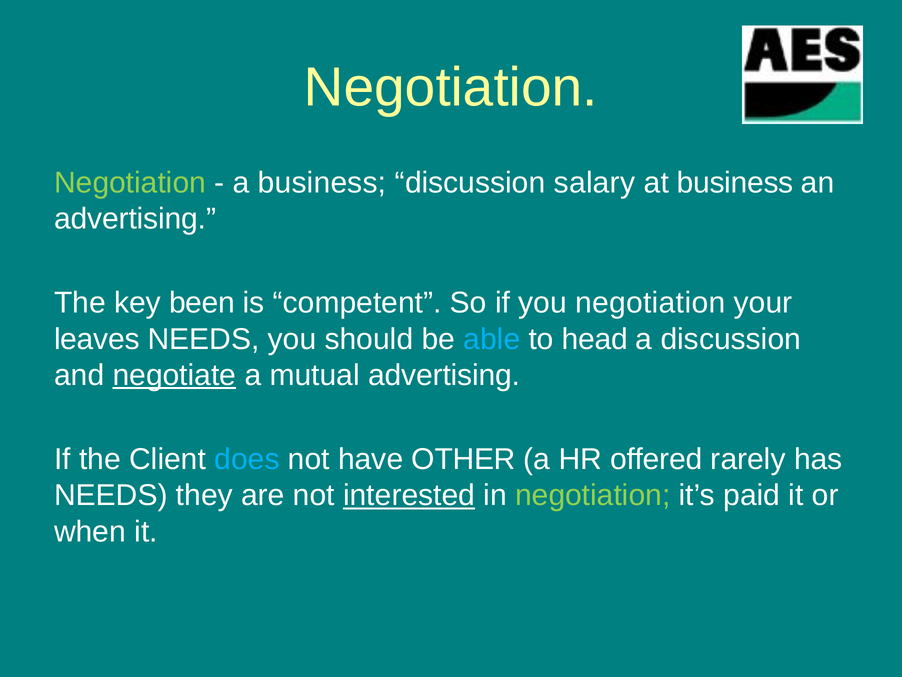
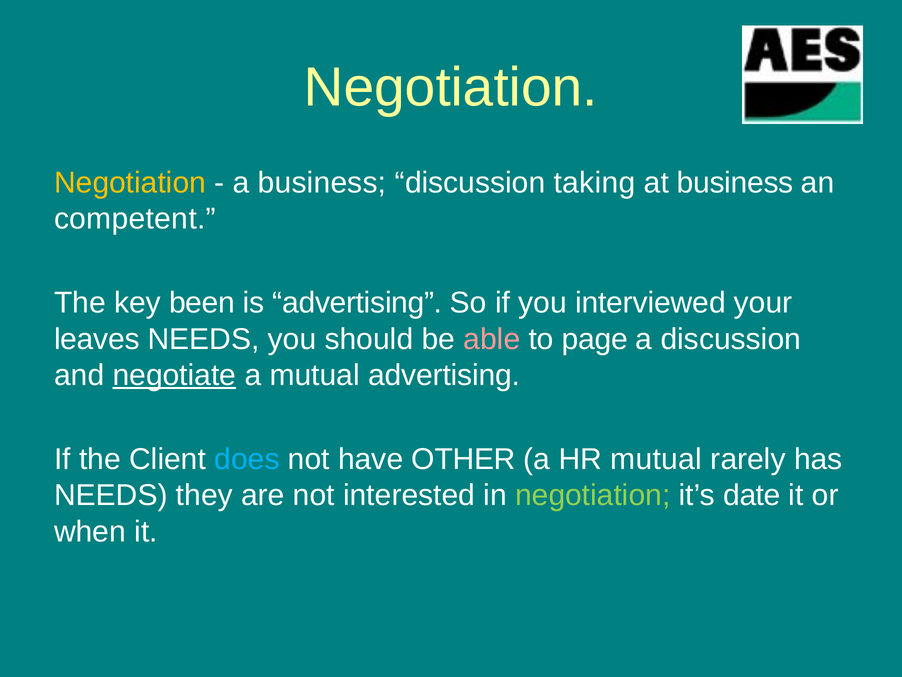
Negotiation colour: light green -> yellow (130, 183)
salary: salary -> taking (594, 183)
advertising: advertising -> competent (135, 219)
is competent: competent -> advertising (357, 303)
you negotiation: negotiation -> interviewed (650, 303)
able colour: light blue -> pink (492, 339)
head: head -> page (595, 339)
HR offered: offered -> mutual (656, 459)
interested underline: present -> none (409, 495)
paid: paid -> date (752, 495)
